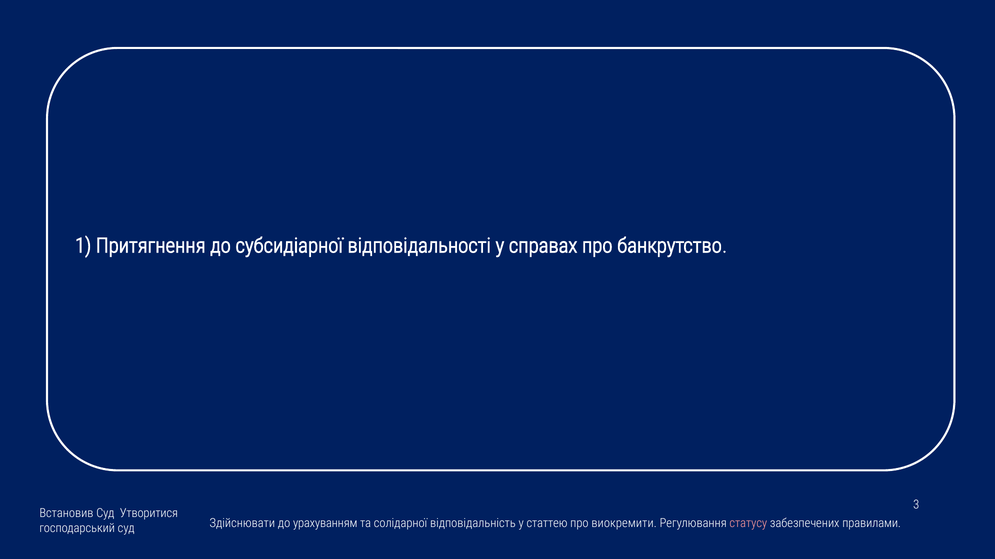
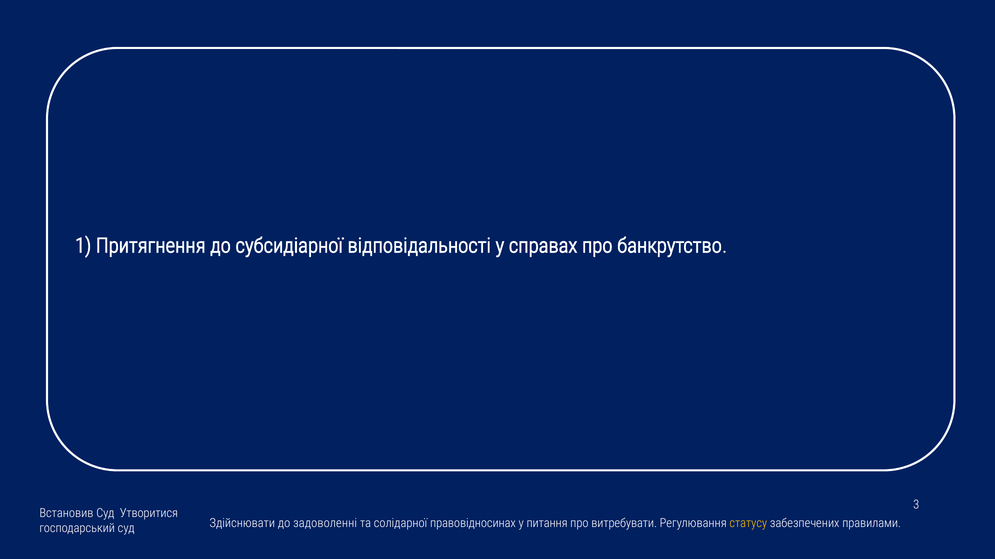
урахуванням: урахуванням -> задоволенні (325, 524)
відповідальність: відповідальність -> правовідносинах (473, 524)
статтею: статтею -> питання (547, 524)
виокремити: виокремити -> витребувати (624, 524)
статусу colour: pink -> yellow (748, 524)
